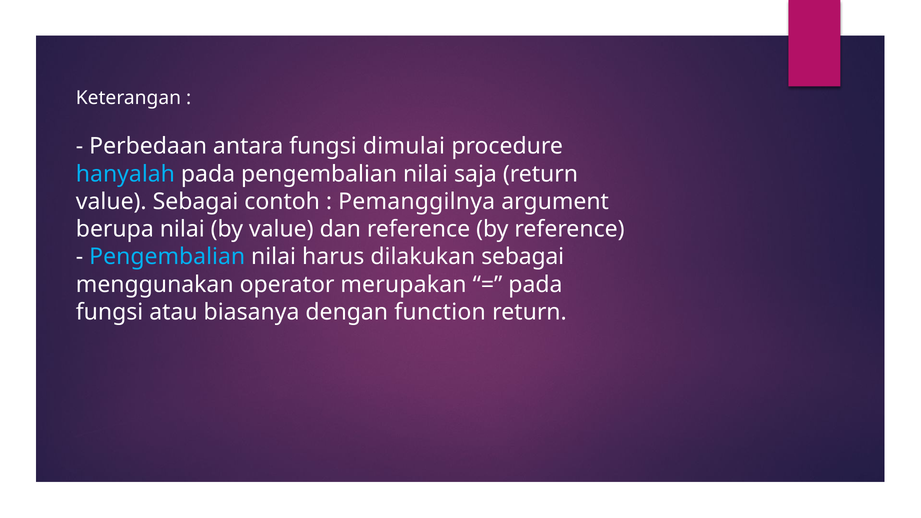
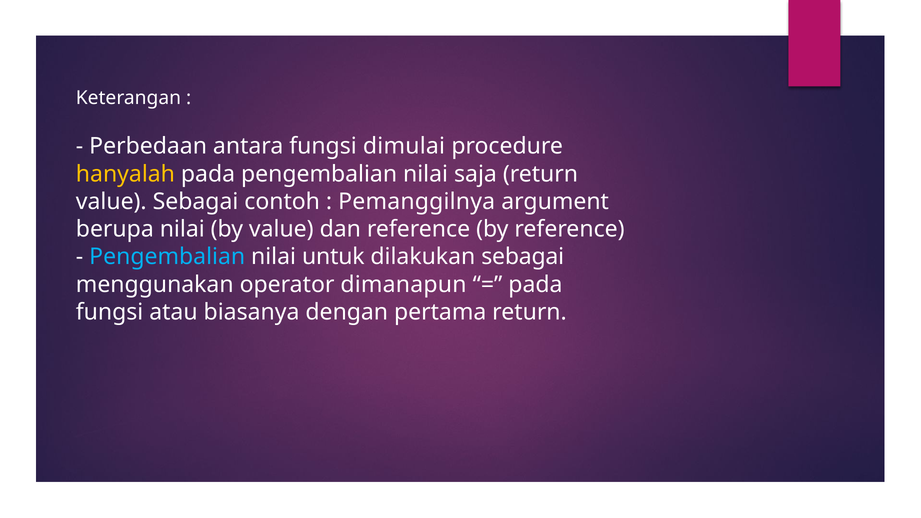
hanyalah colour: light blue -> yellow (125, 174)
harus: harus -> untuk (333, 257)
merupakan: merupakan -> dimanapun (403, 285)
function: function -> pertama (440, 312)
